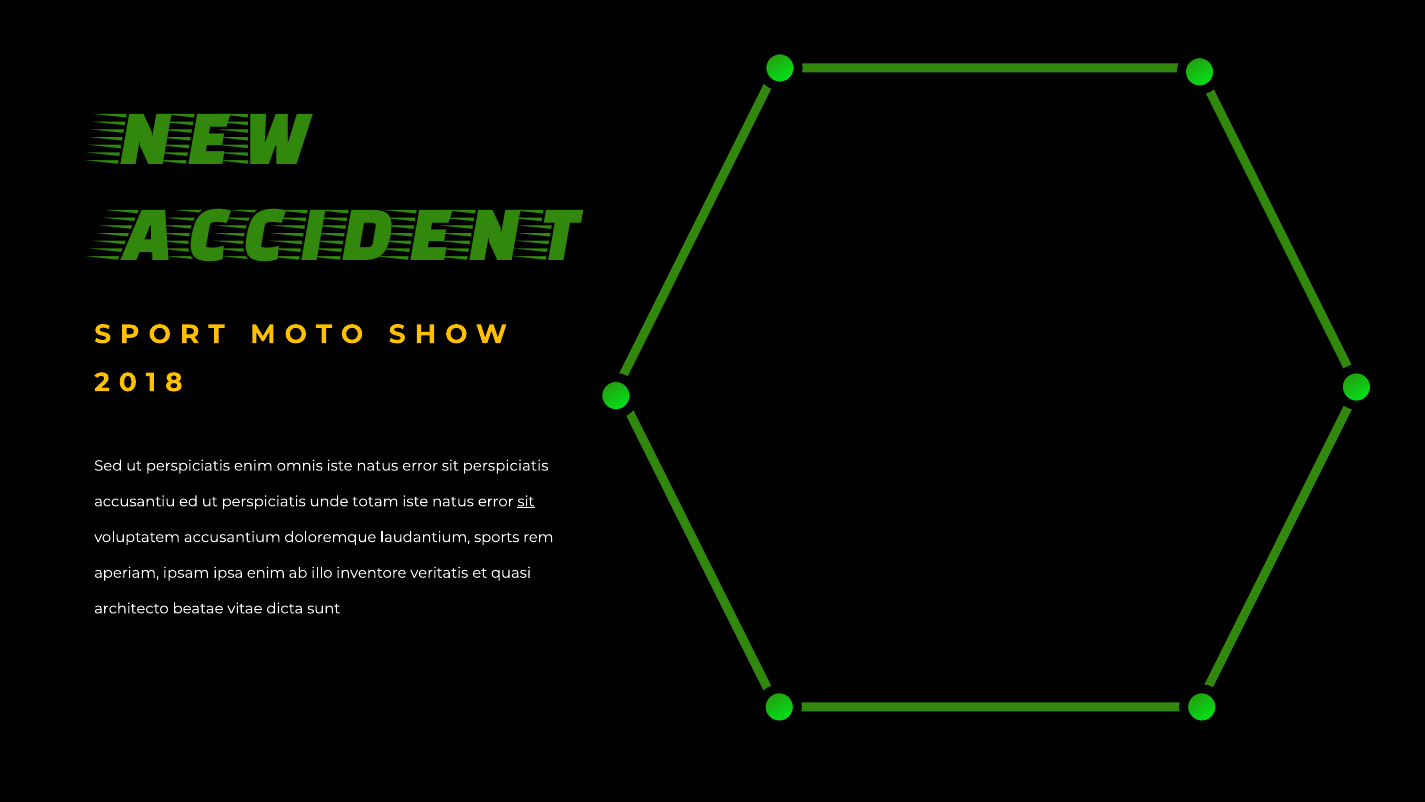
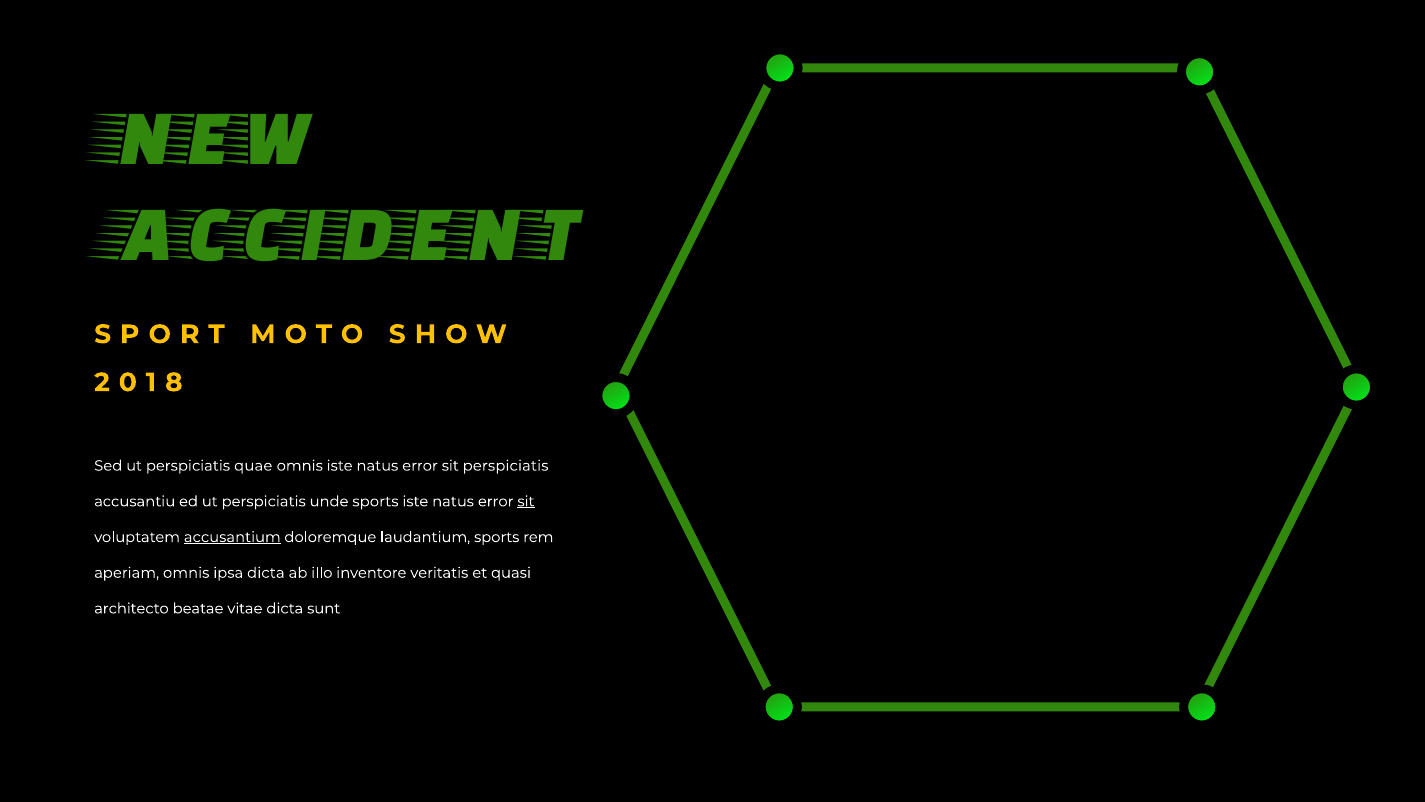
perspiciatis enim: enim -> quae (253, 466)
unde totam: totam -> sports (375, 501)
accusantium underline: none -> present (232, 537)
aperiam ipsam: ipsam -> omnis (186, 573)
ipsa enim: enim -> dicta (266, 573)
